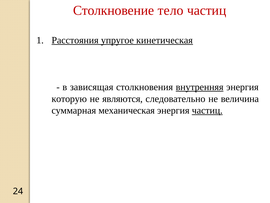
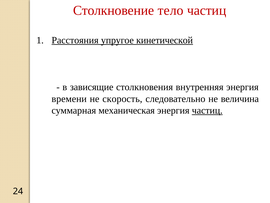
кинетическая: кинетическая -> кинетической (165, 40)
зависящая: зависящая -> зависящие (92, 87)
внутренняя underline: present -> none (200, 87)
которую: которую -> времени (69, 99)
являются: являются -> скорость (122, 99)
